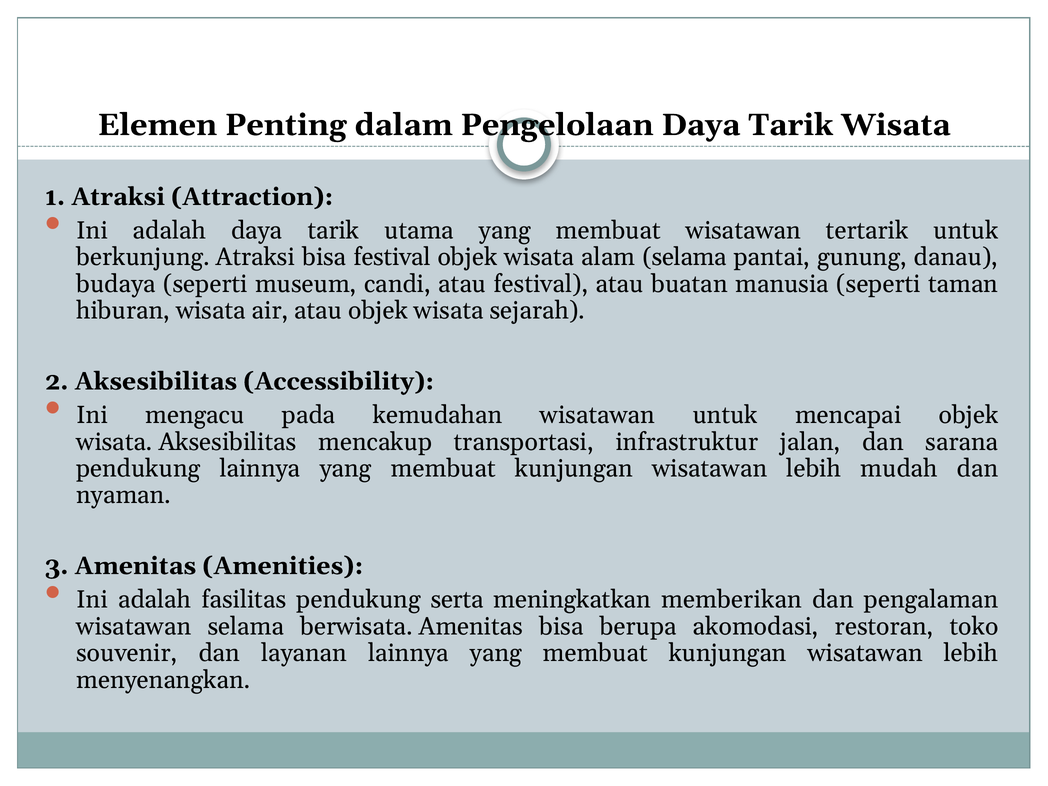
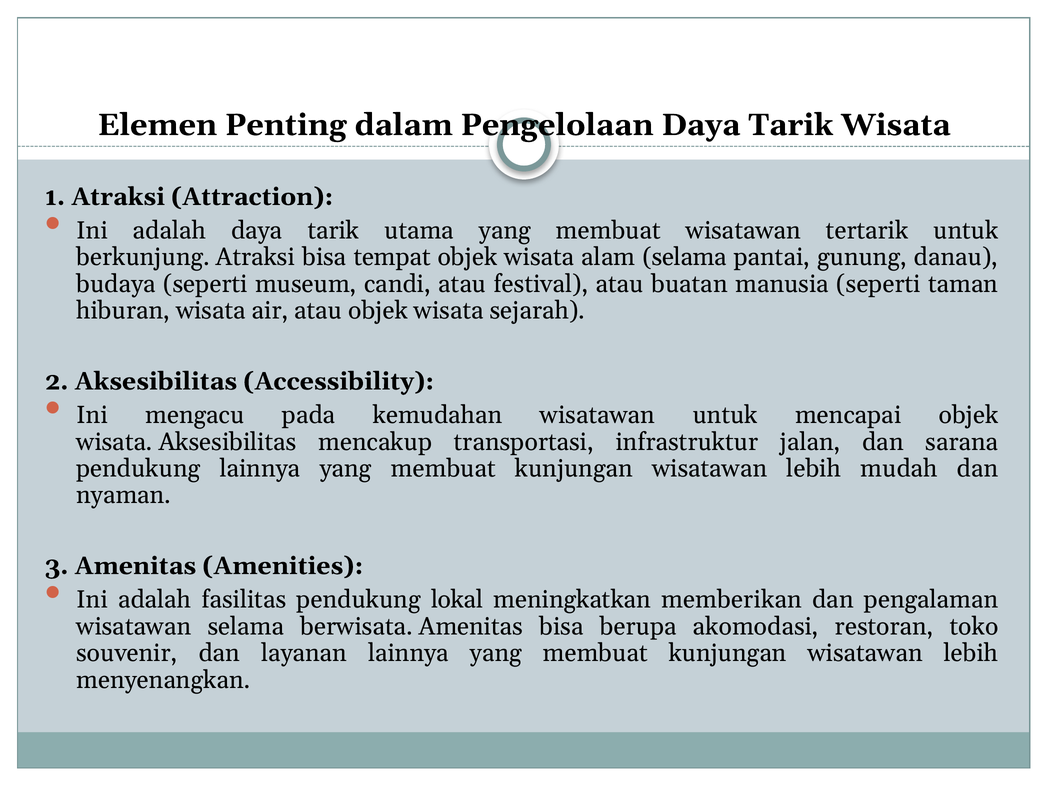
bisa festival: festival -> tempat (392, 257)
serta: serta -> lokal (457, 600)
